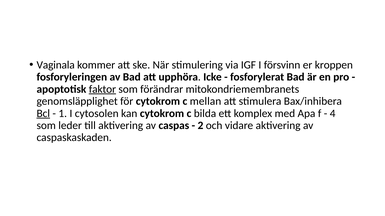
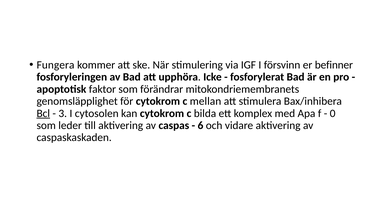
Vaginala: Vaginala -> Fungera (56, 65)
kroppen: kroppen -> befinner (334, 65)
faktor underline: present -> none (102, 89)
1: 1 -> 3 (63, 114)
4: 4 -> 0 (333, 114)
2: 2 -> 6 (200, 126)
